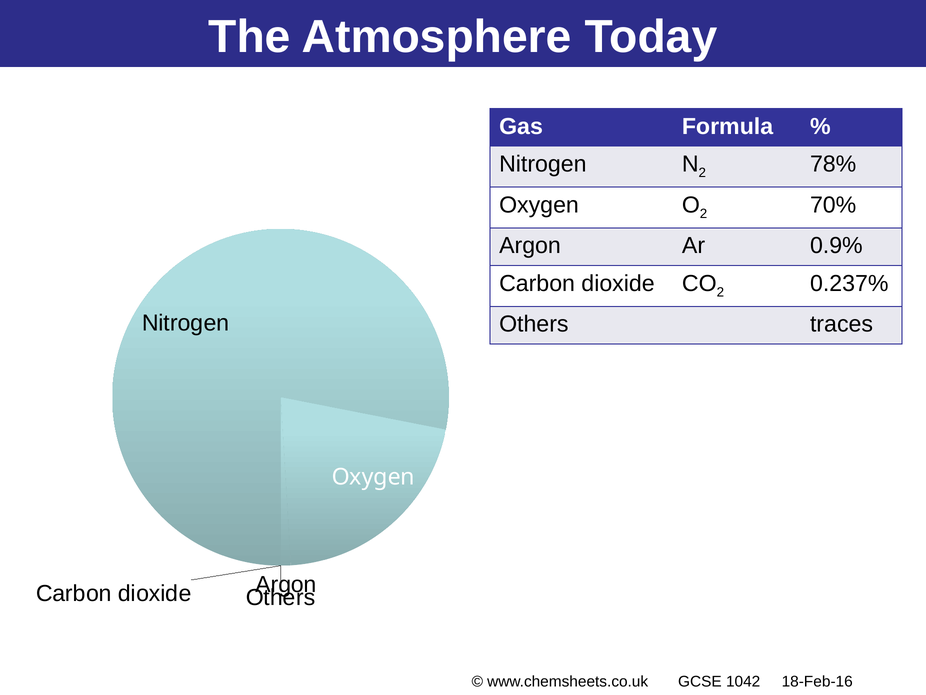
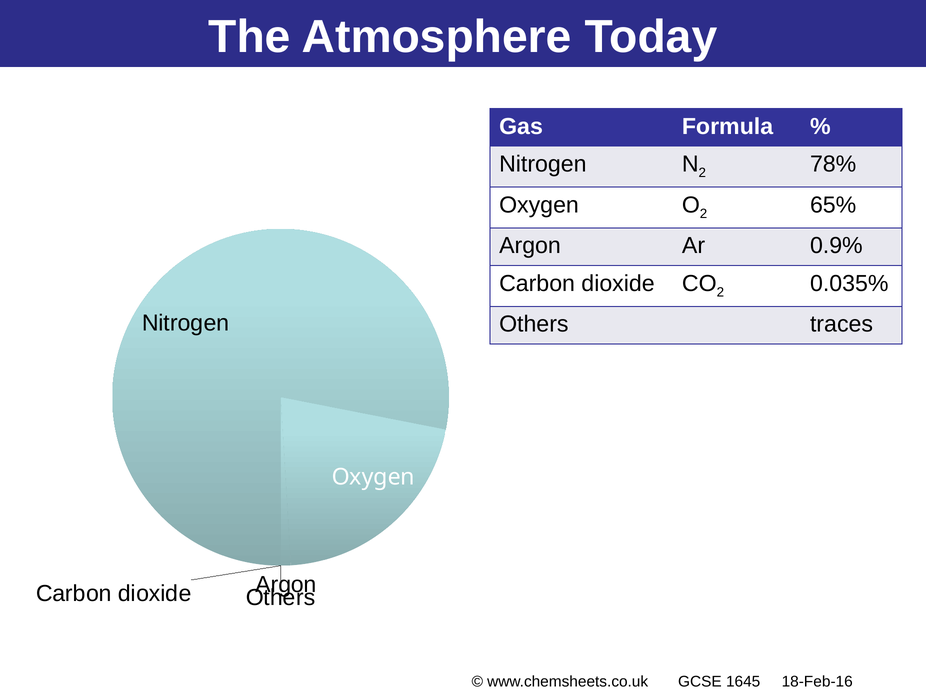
70%: 70% -> 65% (833, 205)
0.237%: 0.237% -> 0.035% (849, 283)
1042: 1042 -> 1645 (743, 681)
